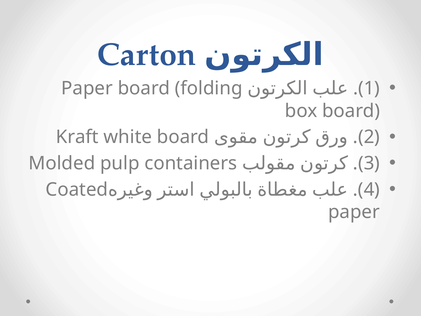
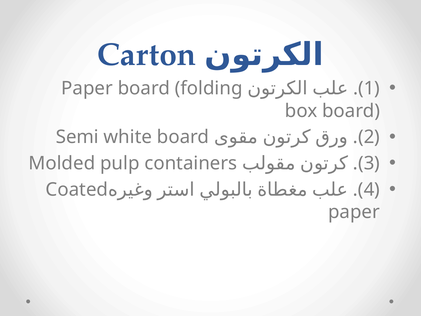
Kraft: Kraft -> Semi (77, 137)
